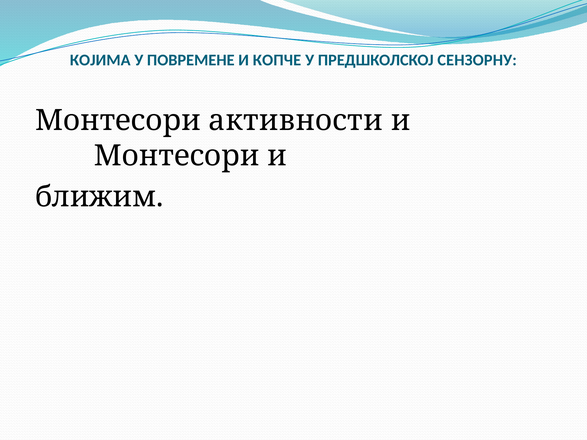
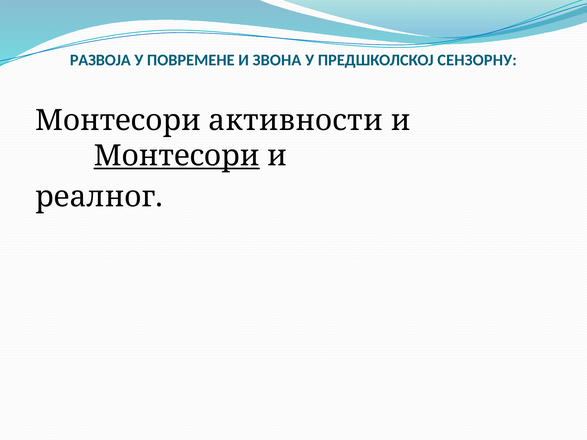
КОЈИМА: КОЈИМА -> РАЗВОЈА (100, 60)
КОПЧЕ: КОПЧЕ -> ЗВОНА (277, 60)
Монтесори underline: none -> present (177, 156)
ближим: ближим -> реалног (99, 197)
